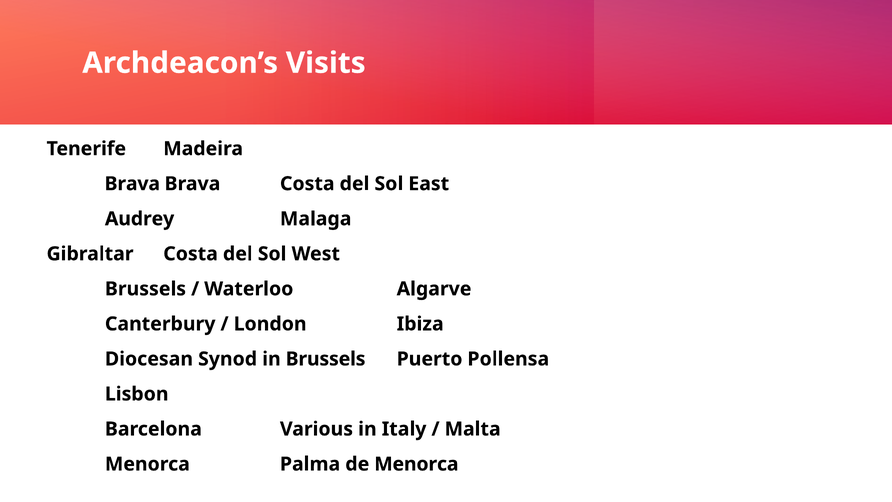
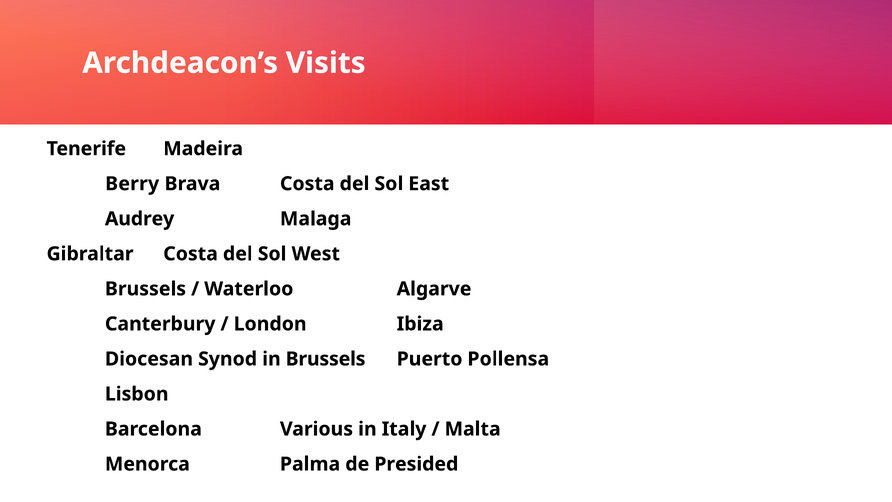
Brava: Brava -> Berry (132, 184)
de Menorca: Menorca -> Presided (416, 464)
